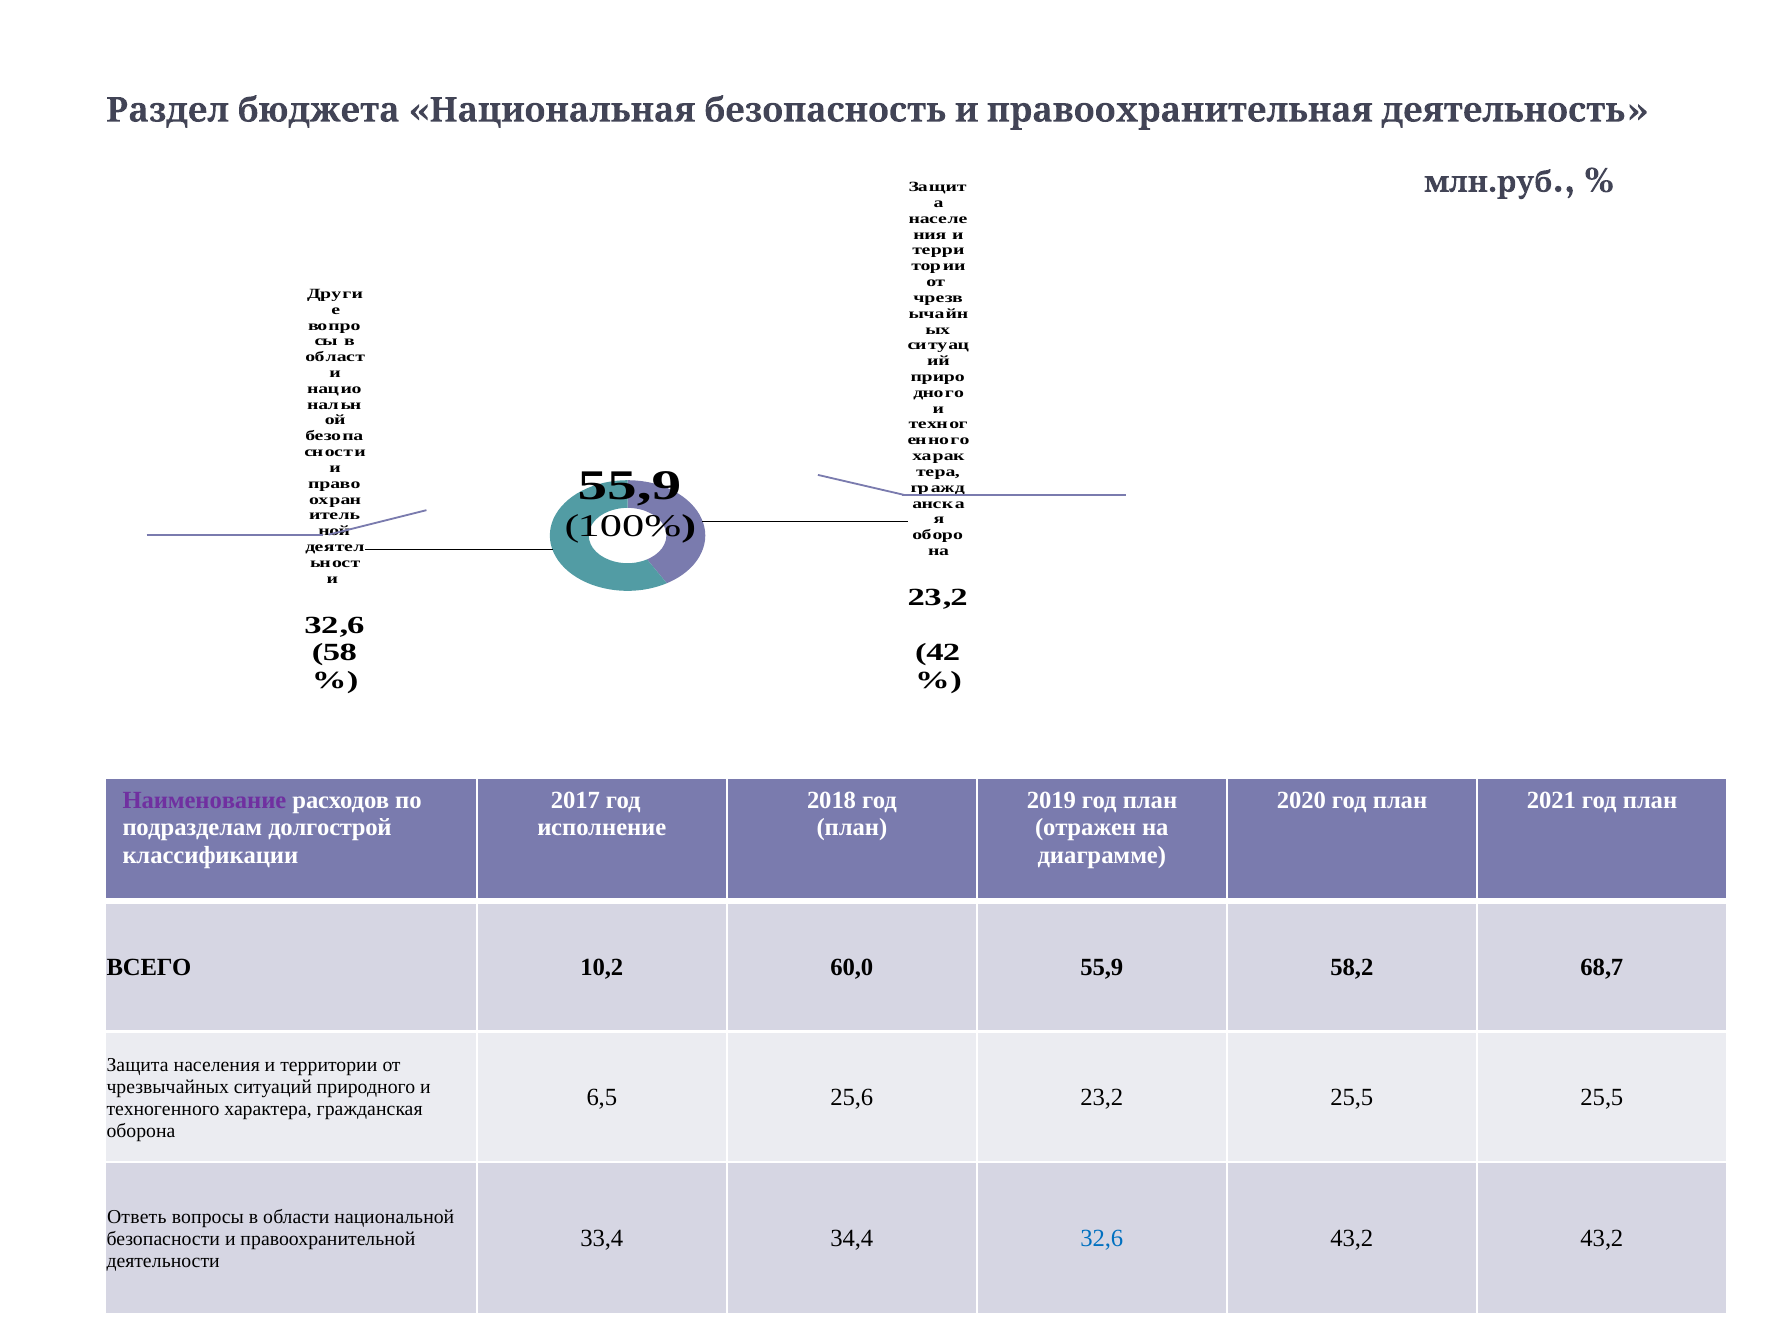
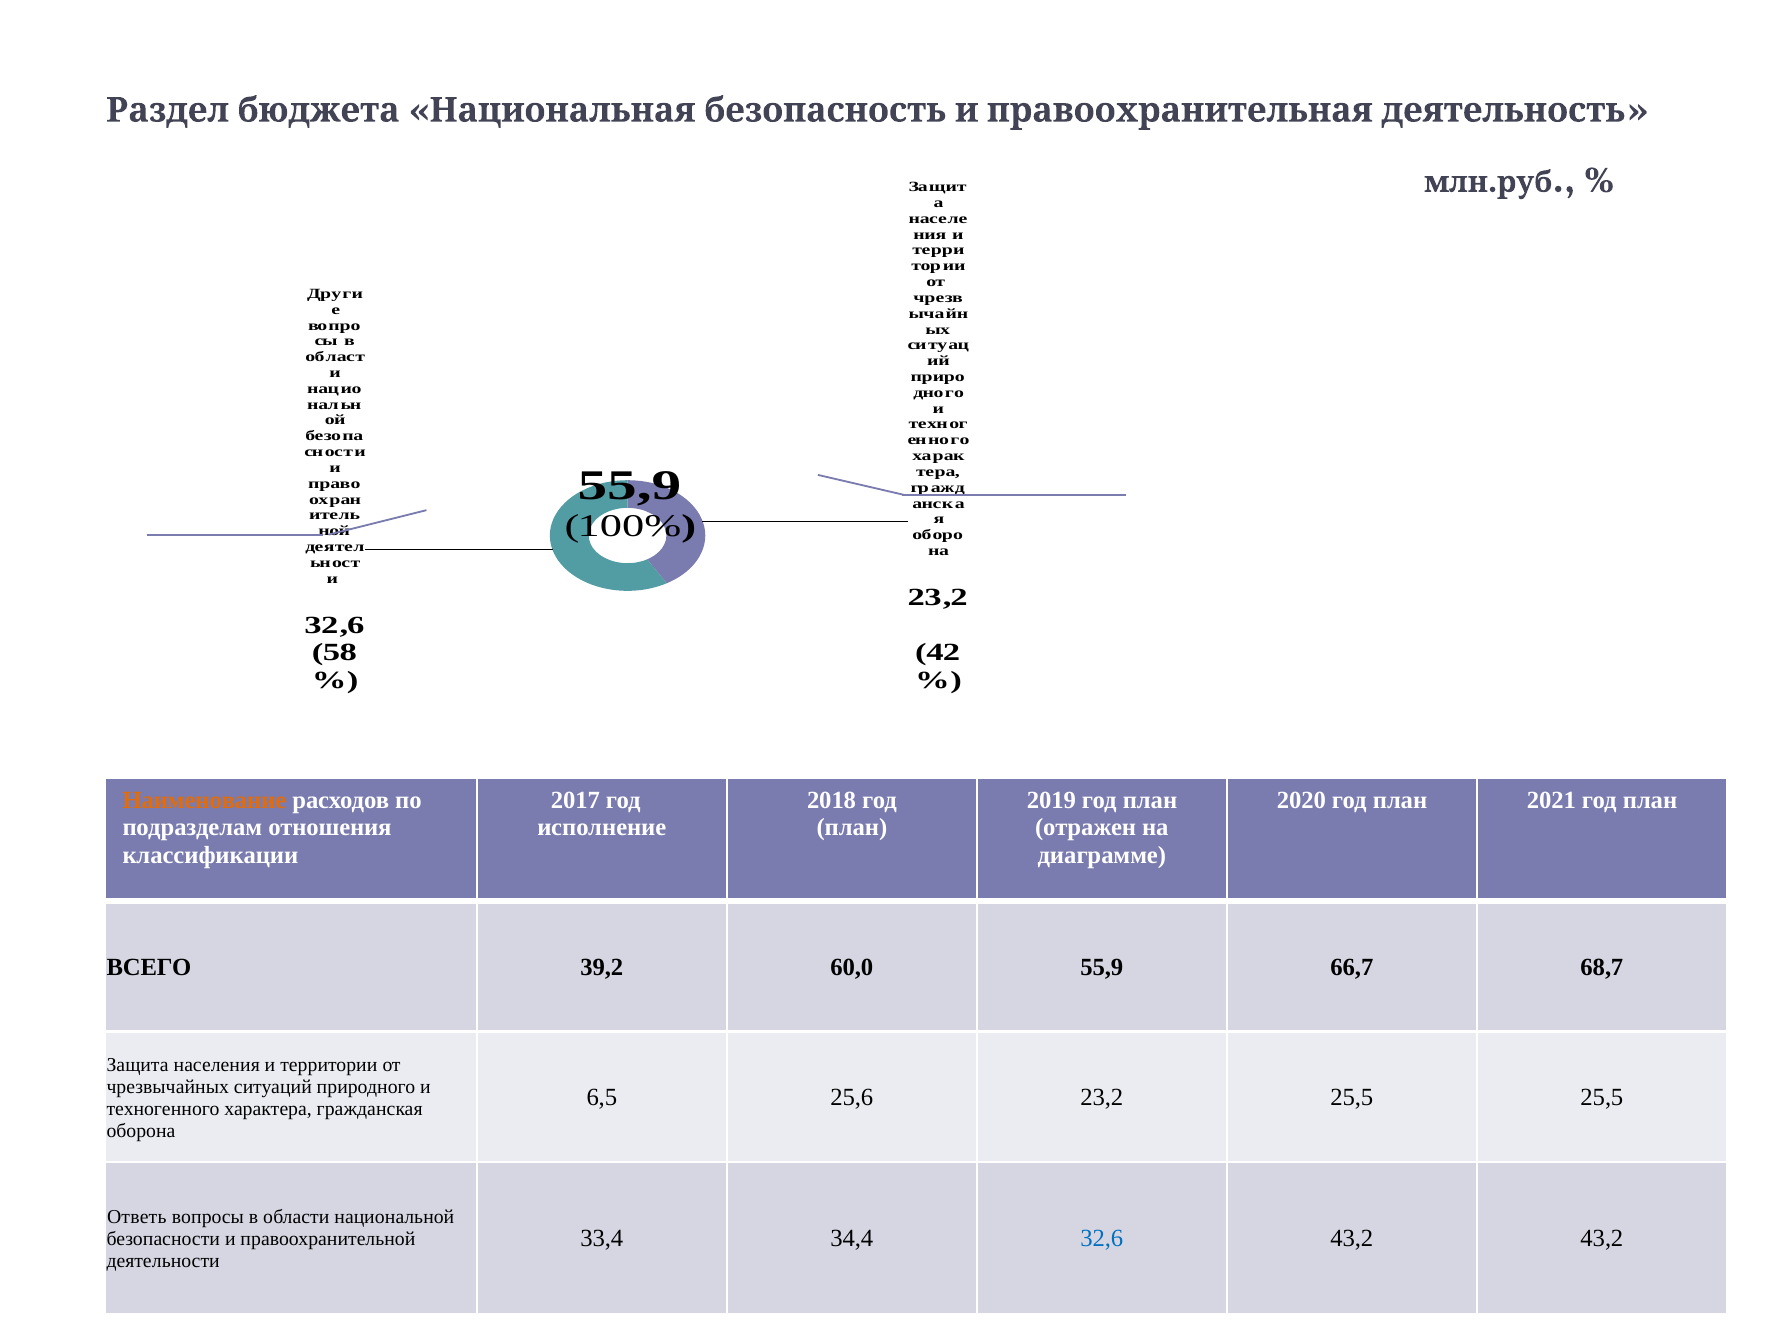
Наименование colour: purple -> orange (204, 800)
долгострой: долгострой -> отношения (330, 828)
10,2: 10,2 -> 39,2 (602, 967)
58,2: 58,2 -> 66,7 (1352, 967)
